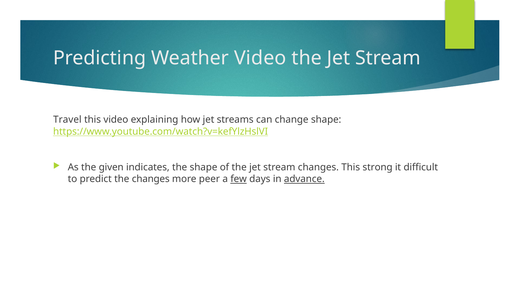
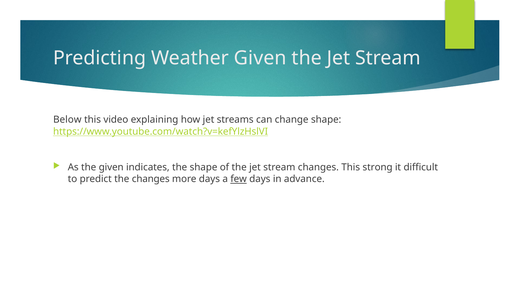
Weather Video: Video -> Given (260, 58)
Travel: Travel -> Below (67, 120)
more peer: peer -> days (209, 179)
advance underline: present -> none (304, 179)
